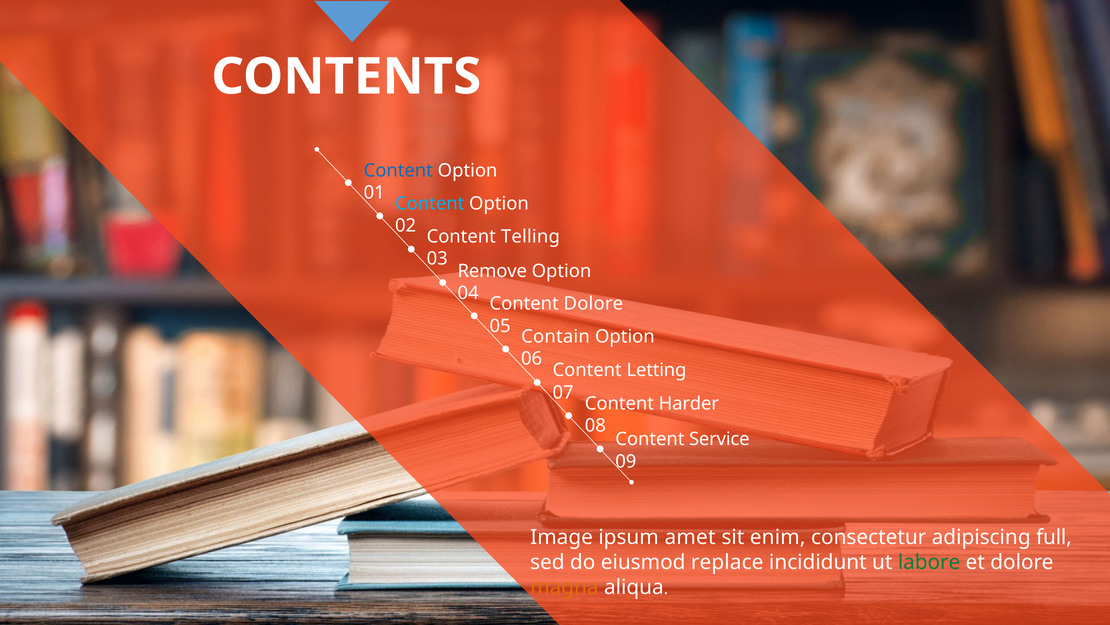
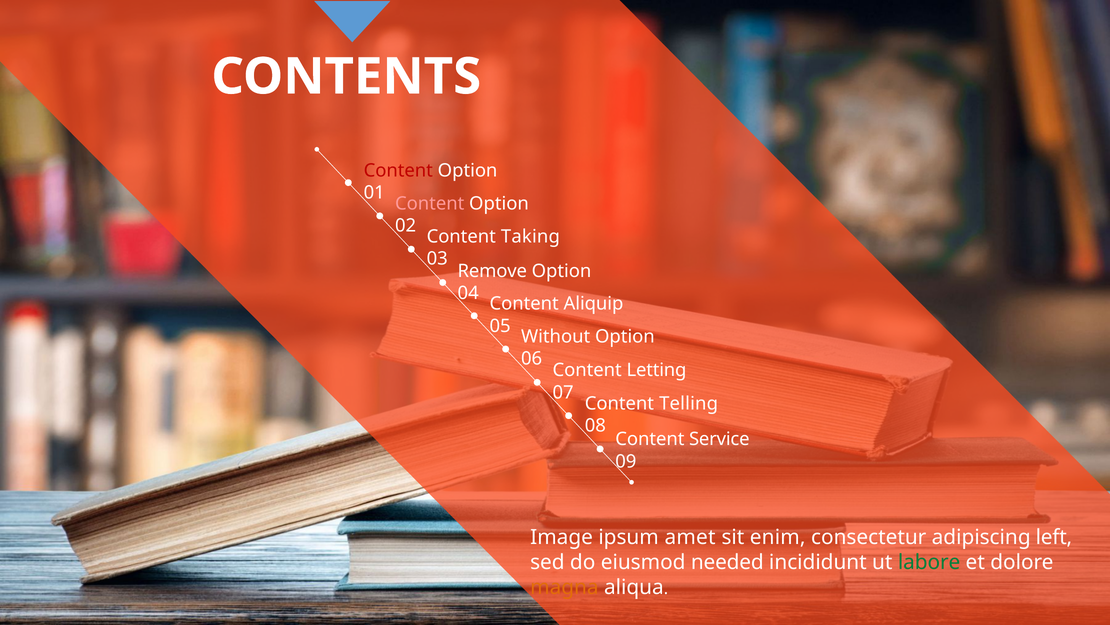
Content colour: blue -> red (398, 170)
Content colour: light blue -> pink (430, 203)
Telling: Telling -> Taking (530, 236)
Content Dolore: Dolore -> Aliquip (594, 303)
Contain: Contain -> Without (556, 336)
Harder: Harder -> Telling (689, 403)
full: full -> left (1054, 537)
replace: replace -> needed (727, 562)
